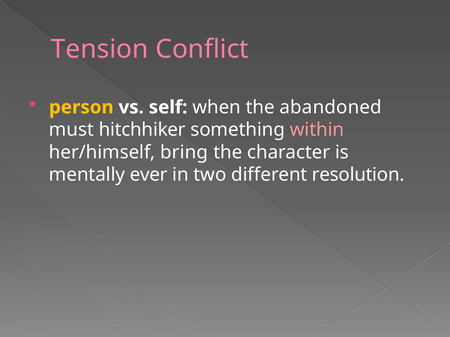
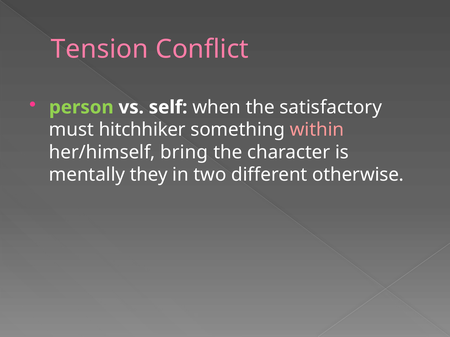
person colour: yellow -> light green (81, 107)
abandoned: abandoned -> satisfactory (331, 107)
ever: ever -> they (149, 175)
resolution: resolution -> otherwise (358, 175)
